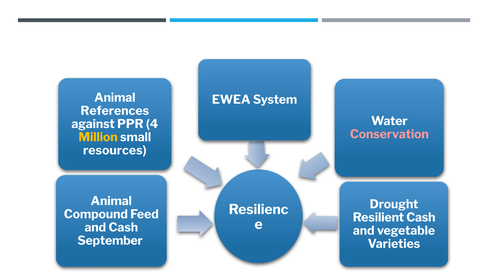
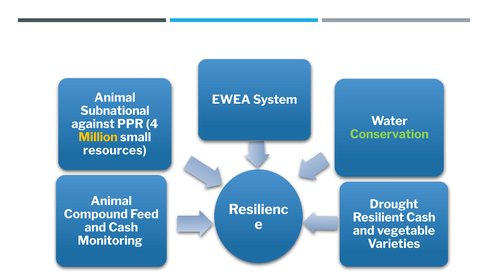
References: References -> Subnational (115, 111)
Conservation colour: pink -> light green (389, 134)
September: September -> Monitoring (110, 240)
